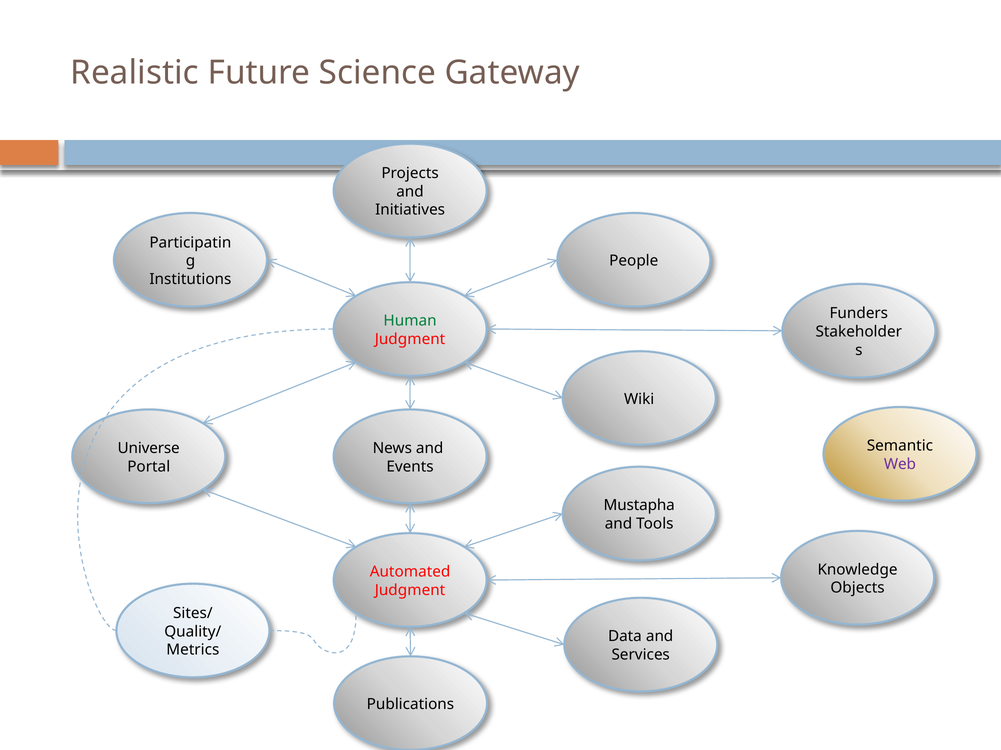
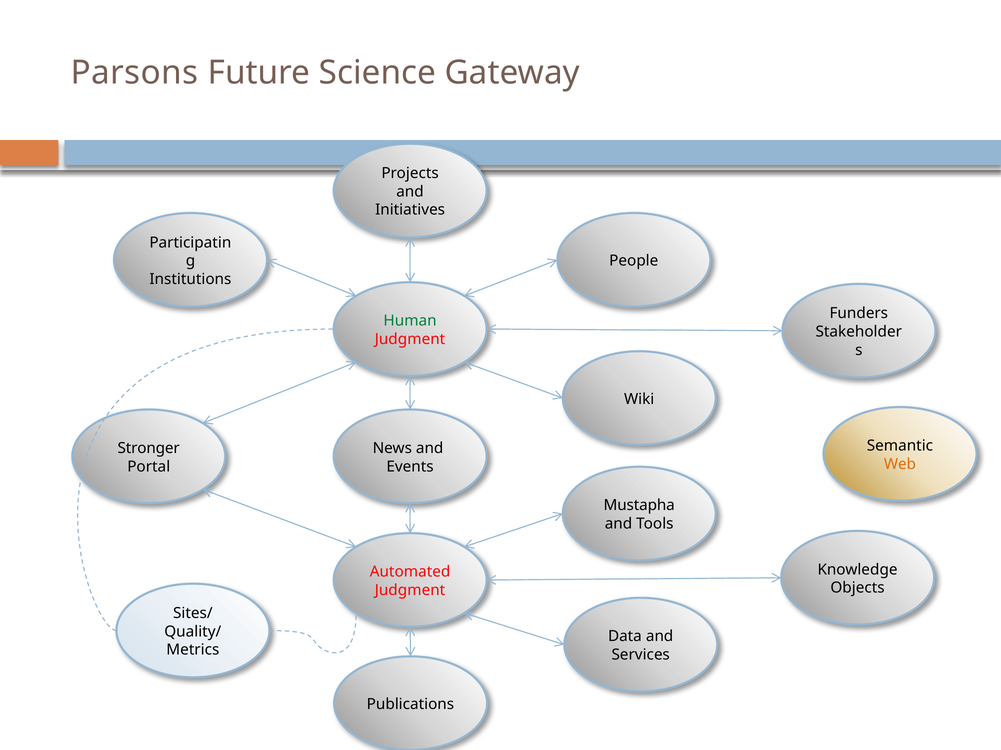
Realistic: Realistic -> Parsons (134, 73)
Universe: Universe -> Stronger (149, 449)
Web colour: purple -> orange (900, 465)
